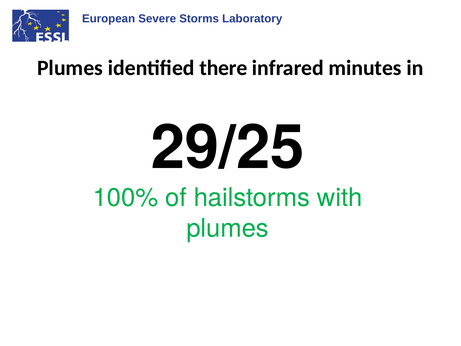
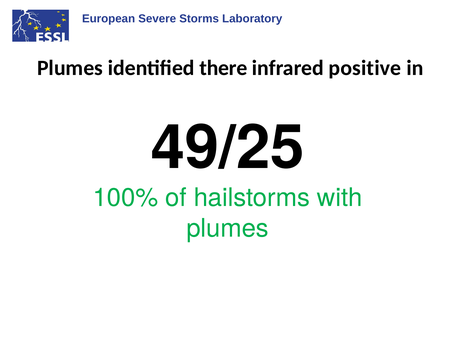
minutes: minutes -> positive (365, 68)
29/25: 29/25 -> 49/25 (228, 148)
